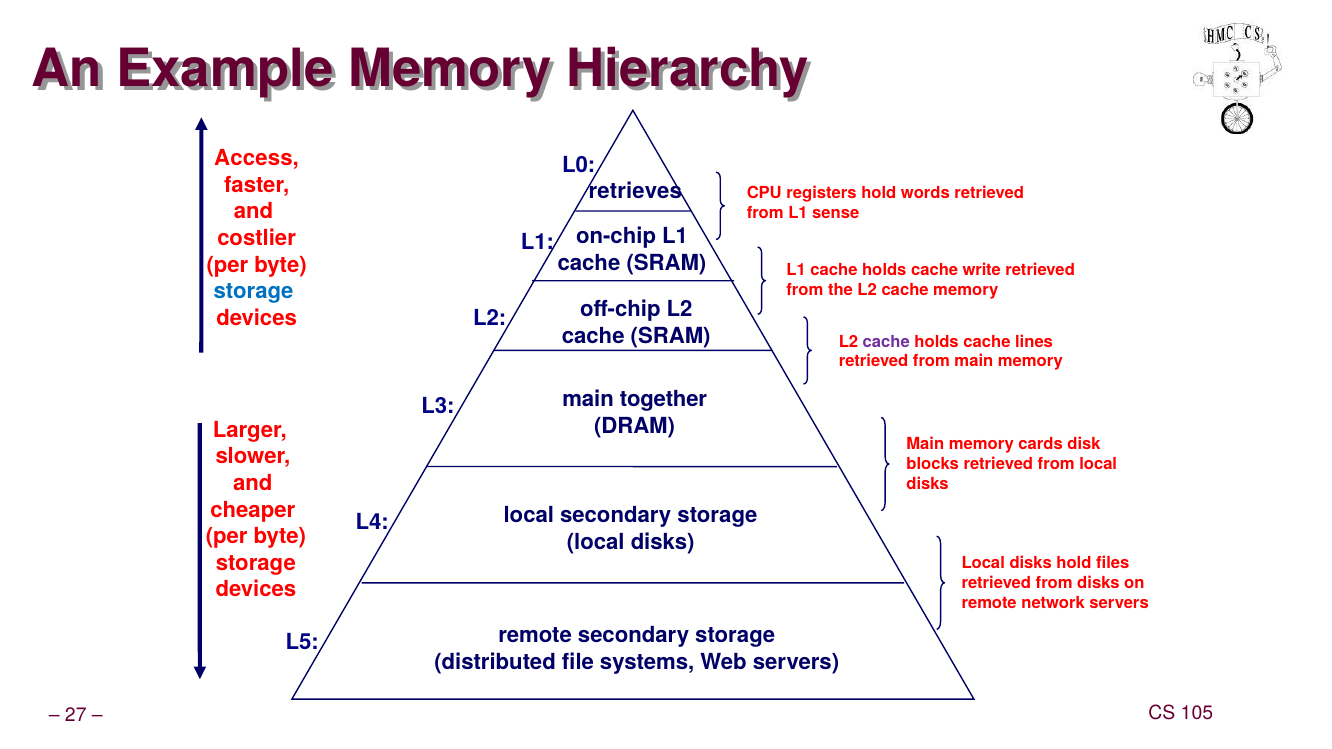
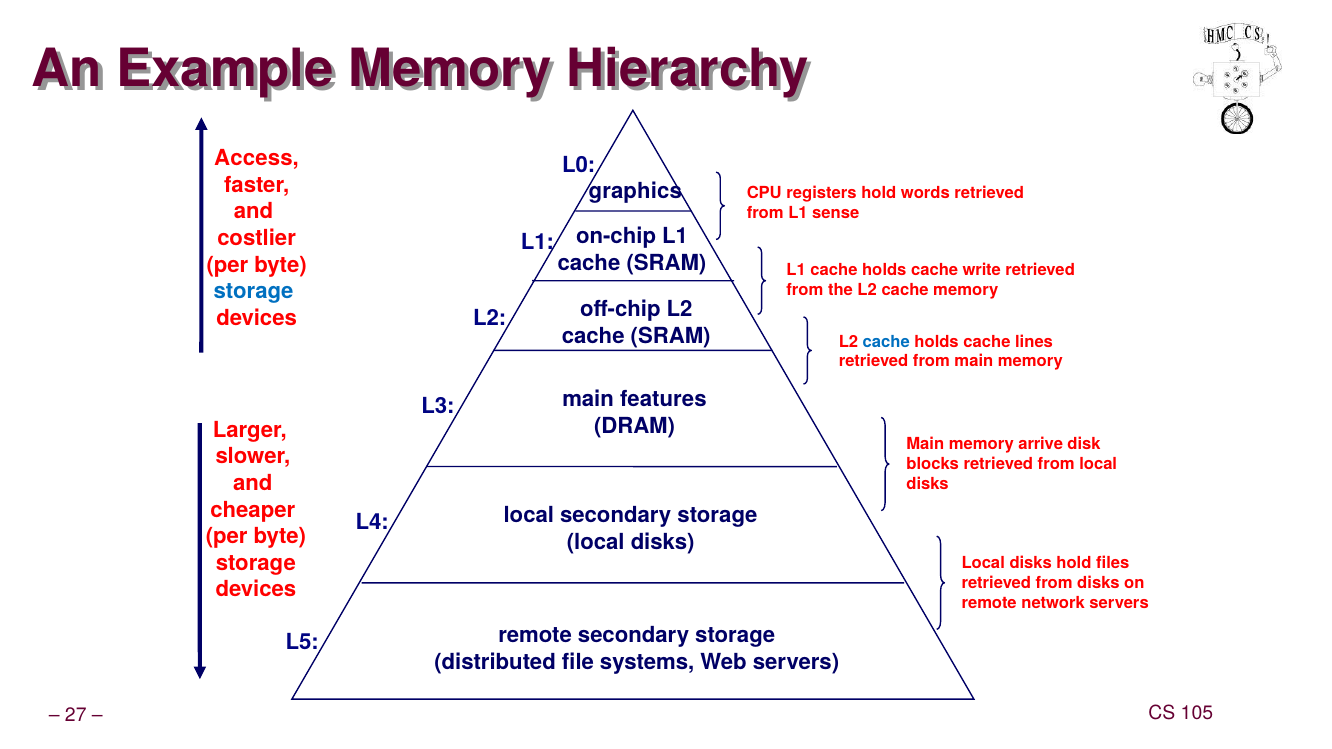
retrieves: retrieves -> graphics (635, 191)
cache colour: purple -> blue (886, 342)
together: together -> features (663, 399)
cards: cards -> arrive (1041, 444)
